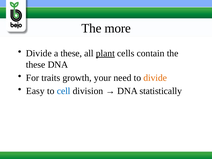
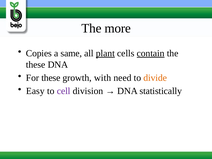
Divide: Divide -> Copies (39, 53)
a these: these -> same (71, 53)
contain underline: none -> present (151, 53)
For traits: traits -> these (51, 78)
your: your -> with (103, 78)
cell colour: blue -> purple (64, 91)
